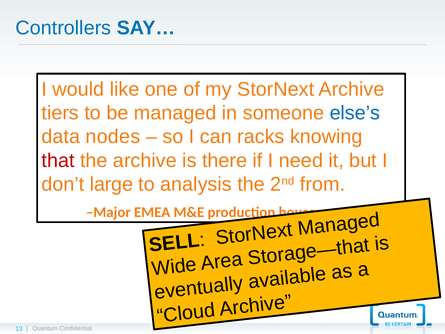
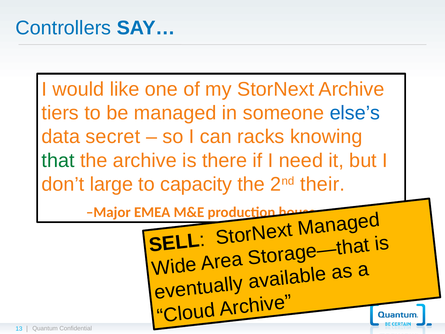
nodes: nodes -> secret (113, 137)
that colour: red -> green (58, 160)
analysis: analysis -> capacity (196, 184)
from: from -> their (323, 184)
